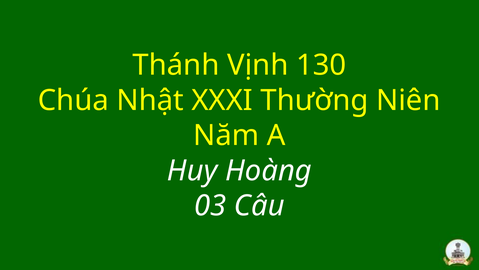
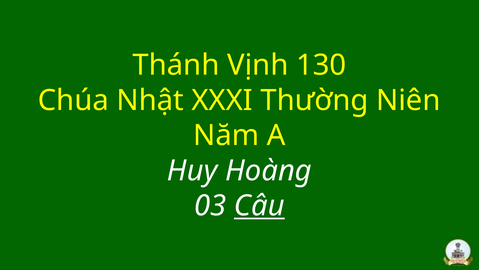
Câu underline: none -> present (259, 205)
